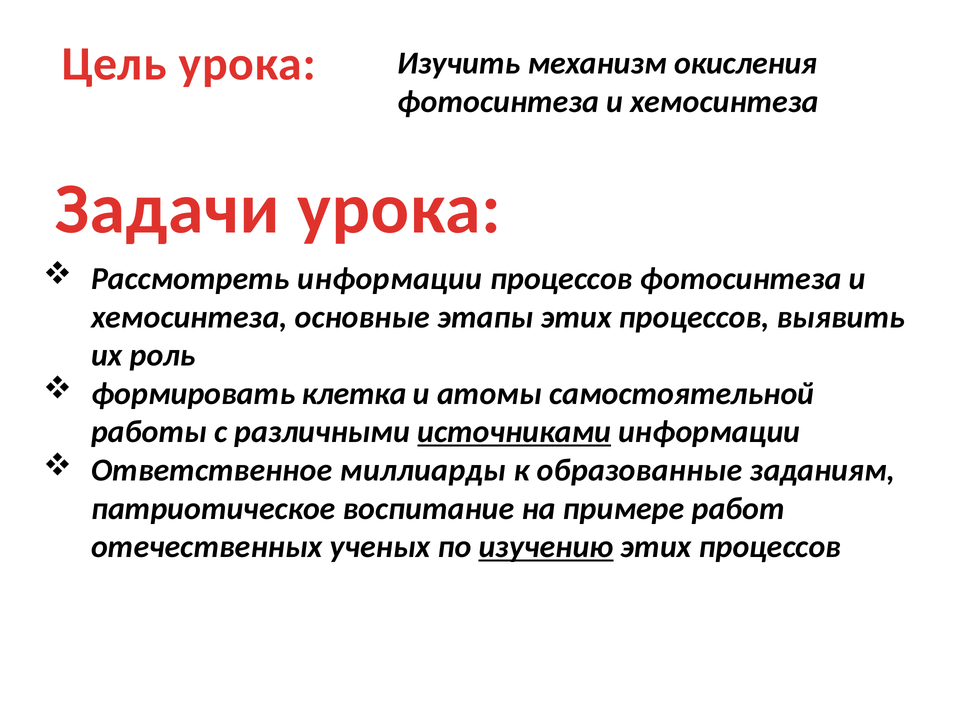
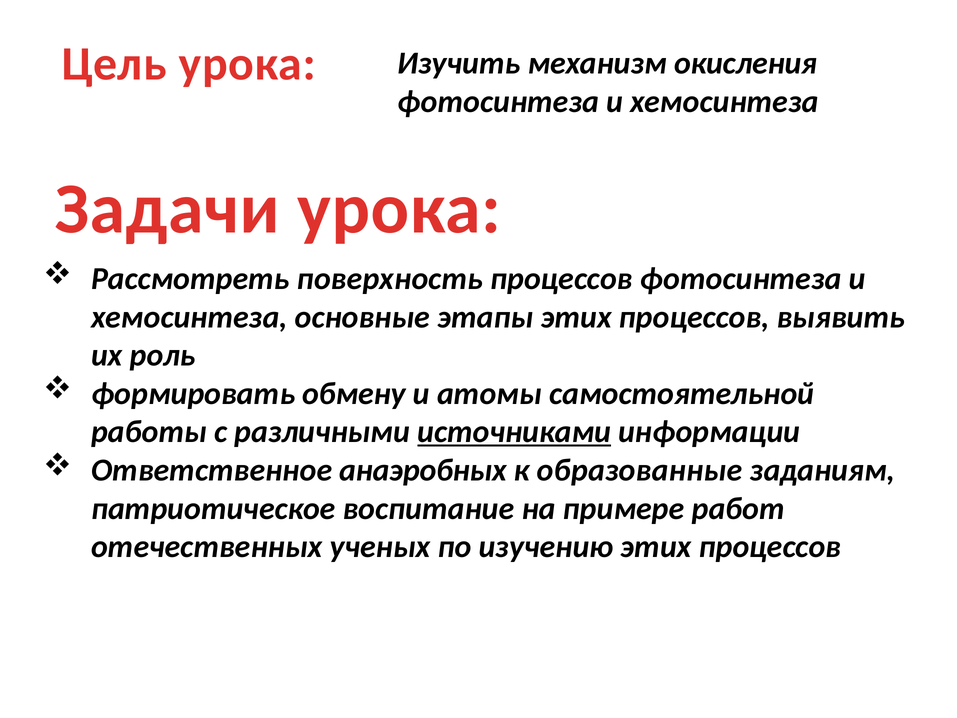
Рассмотреть информации: информации -> поверхность (390, 279)
клетка: клетка -> обмену (354, 393)
миллиарды: миллиарды -> анаэробных (423, 470)
изучению underline: present -> none (546, 547)
